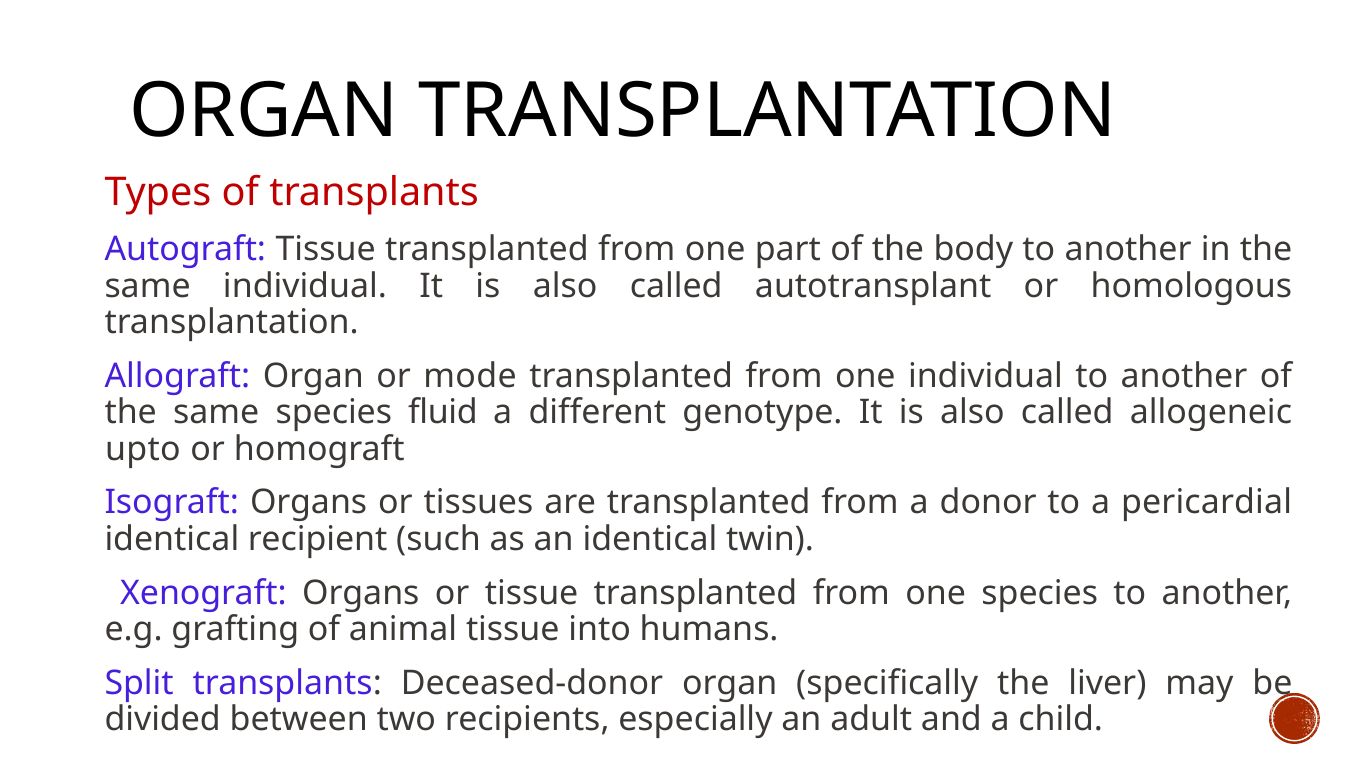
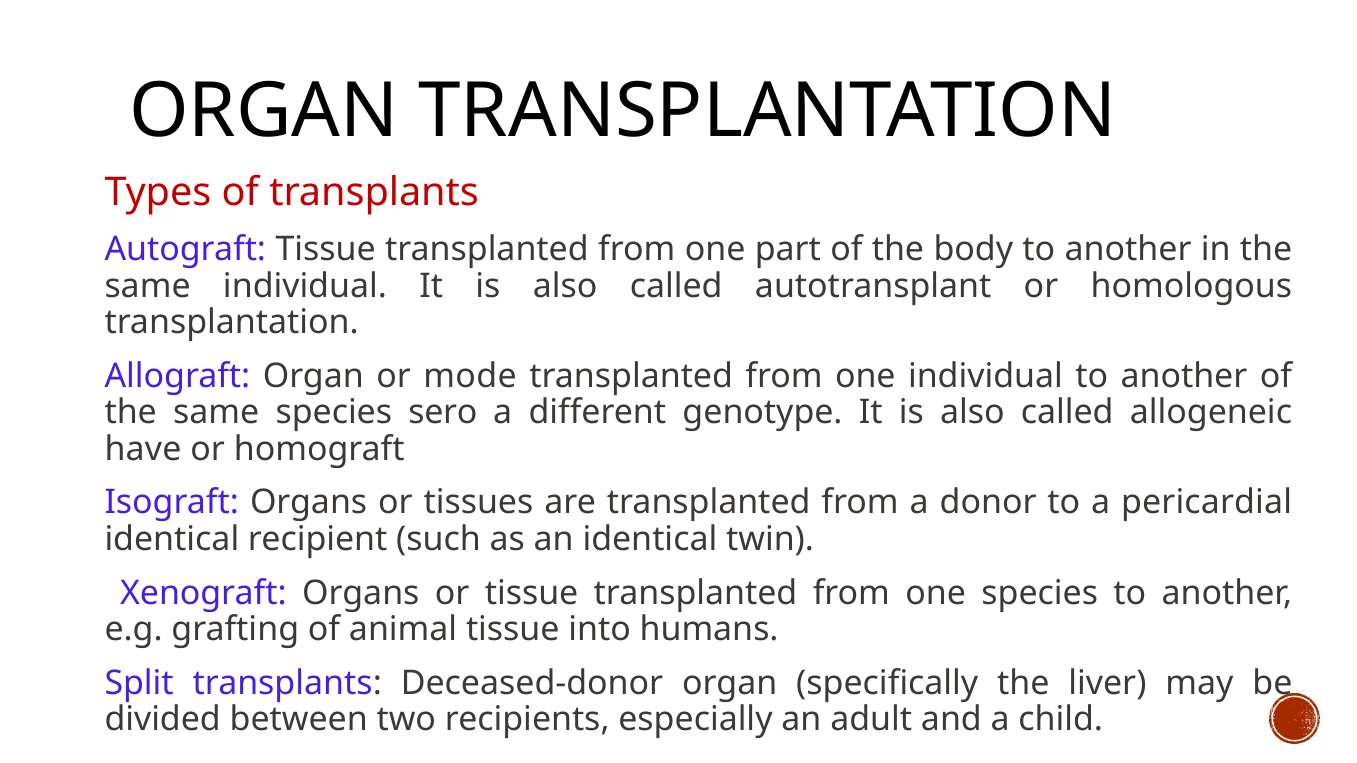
fluid: fluid -> sero (443, 413)
upto: upto -> have (143, 449)
